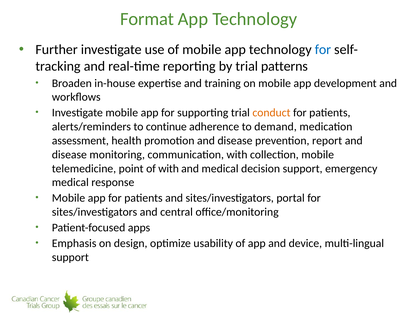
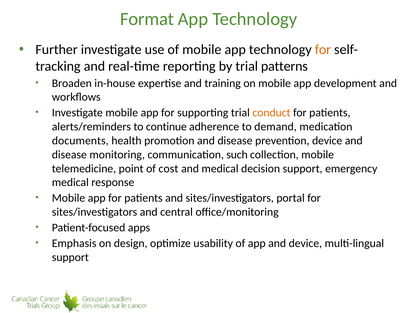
for colour: blue -> orange (323, 50)
assessment: assessment -> documents (80, 141)
prevention report: report -> device (327, 141)
communication with: with -> such (237, 155)
of with: with -> cost (168, 169)
